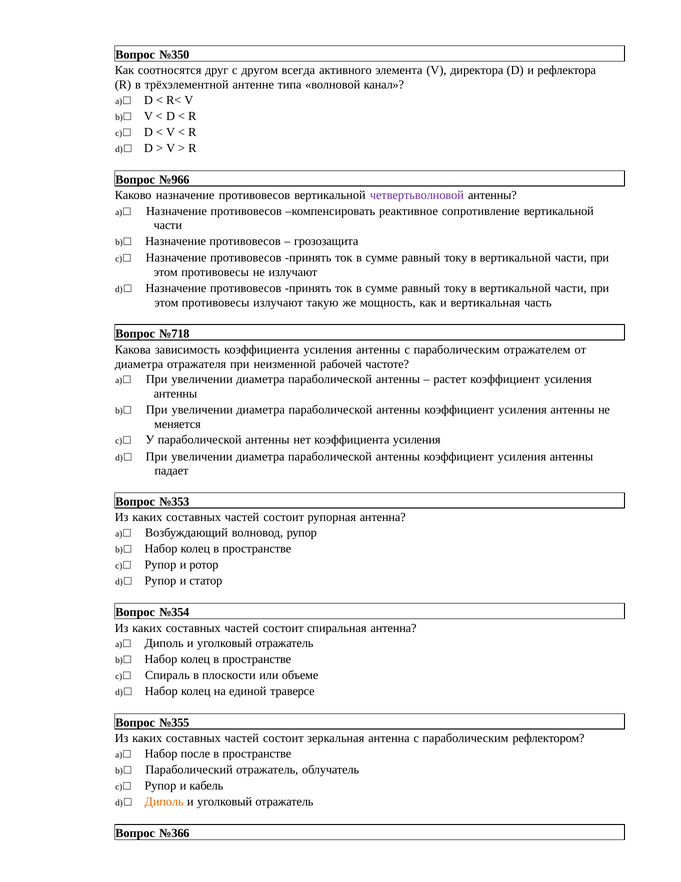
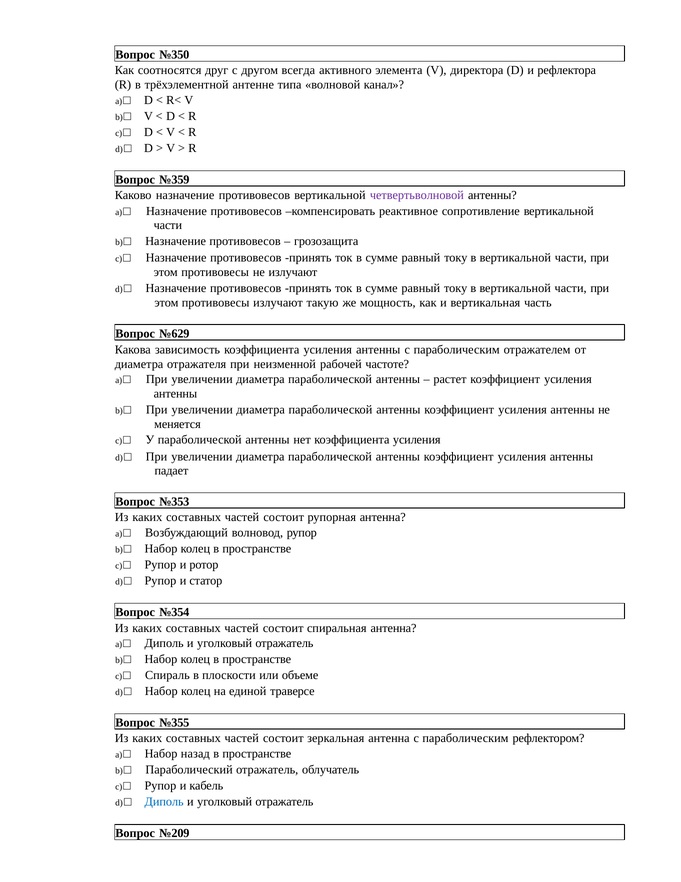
№966: №966 -> №359 (174, 179)
№718: №718 -> №629 (174, 333)
после: после -> назад (195, 753)
Диполь colour: orange -> blue (164, 801)
№366: №366 -> №209 (174, 833)
